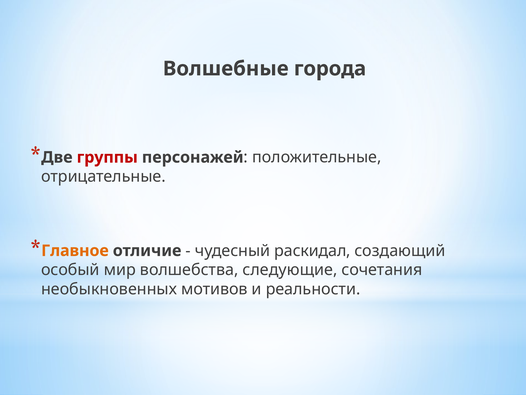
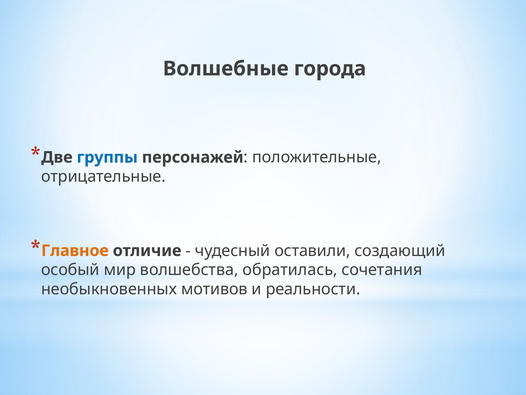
группы colour: red -> blue (107, 157)
раскидал: раскидал -> оставили (312, 250)
следующие: следующие -> обратилась (290, 270)
